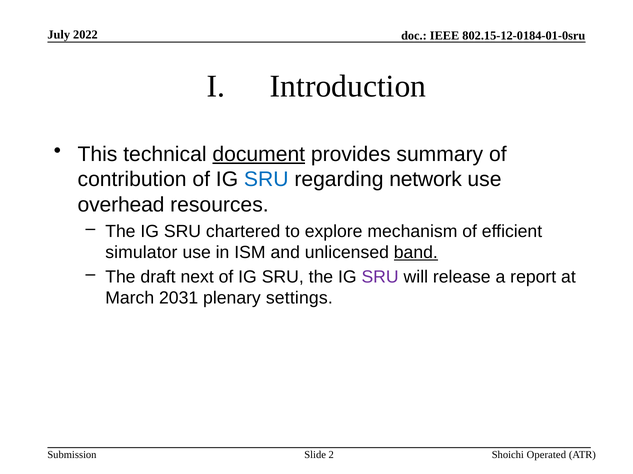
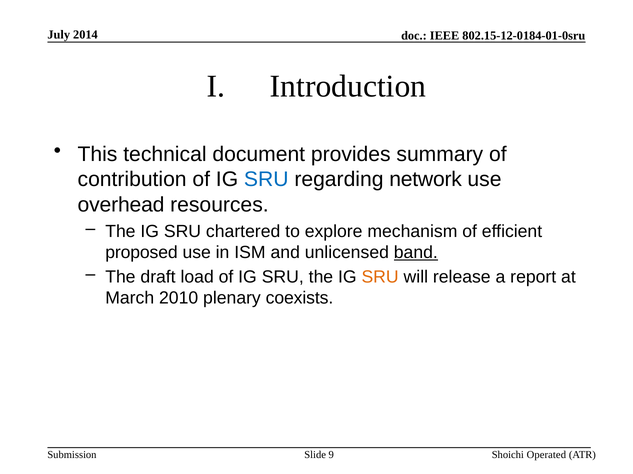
2022: 2022 -> 2014 (85, 35)
document underline: present -> none (259, 154)
simulator: simulator -> proposed (142, 253)
next: next -> load (197, 277)
SRU colour: purple -> orange (380, 277)
2031: 2031 -> 2010 (179, 298)
settings: settings -> coexists (299, 298)
2: 2 -> 9 (331, 455)
